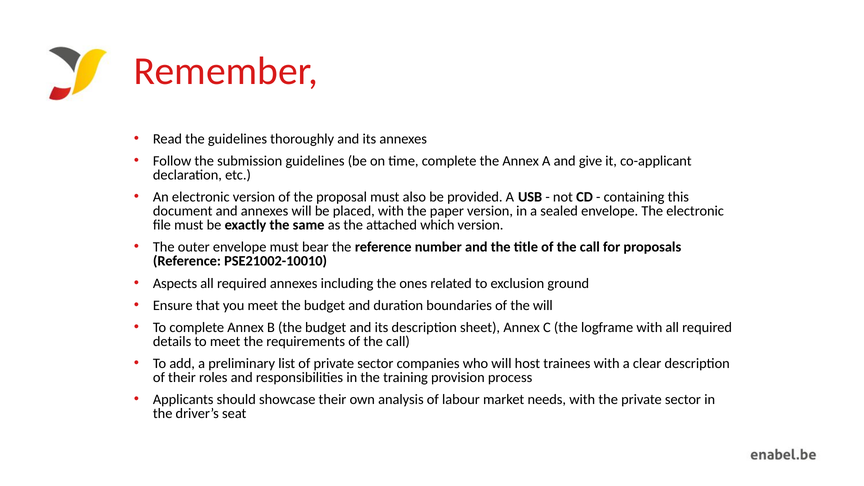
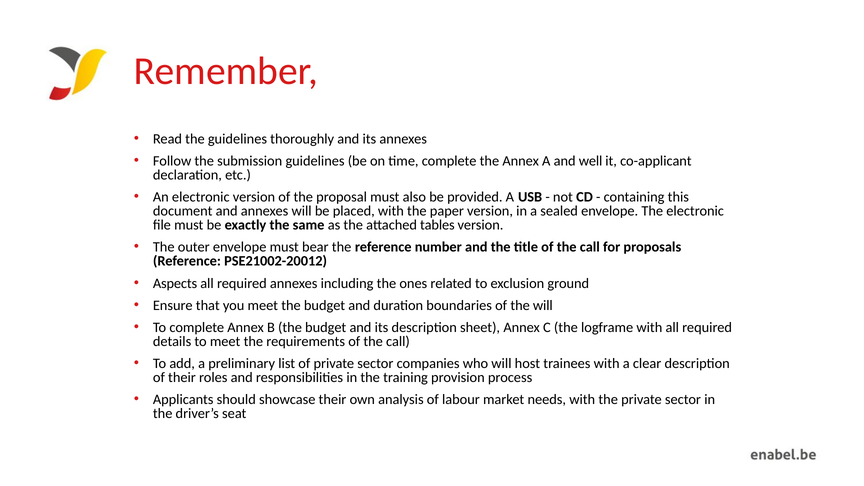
give: give -> well (591, 161)
which: which -> tables (437, 225)
PSE21002-10010: PSE21002-10010 -> PSE21002-20012 (276, 261)
